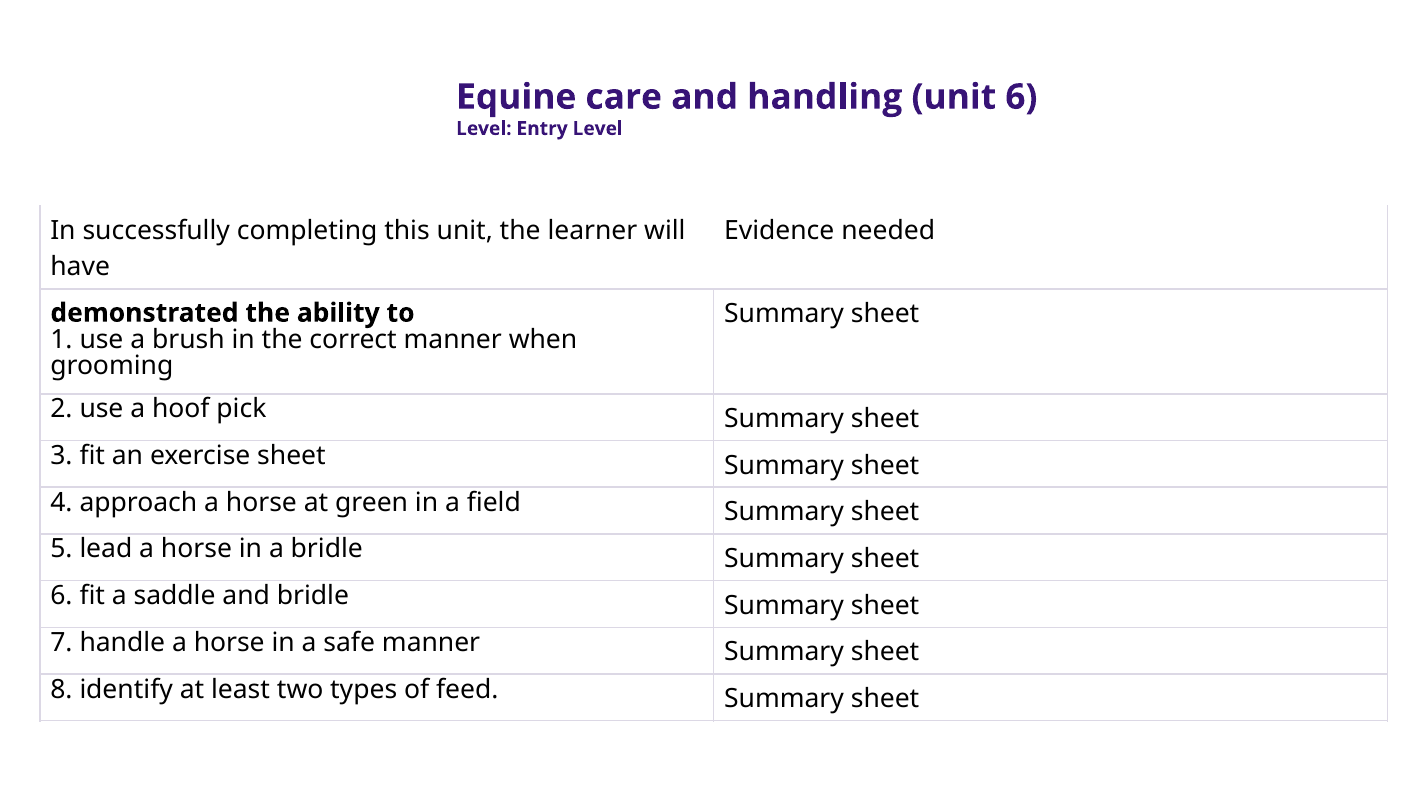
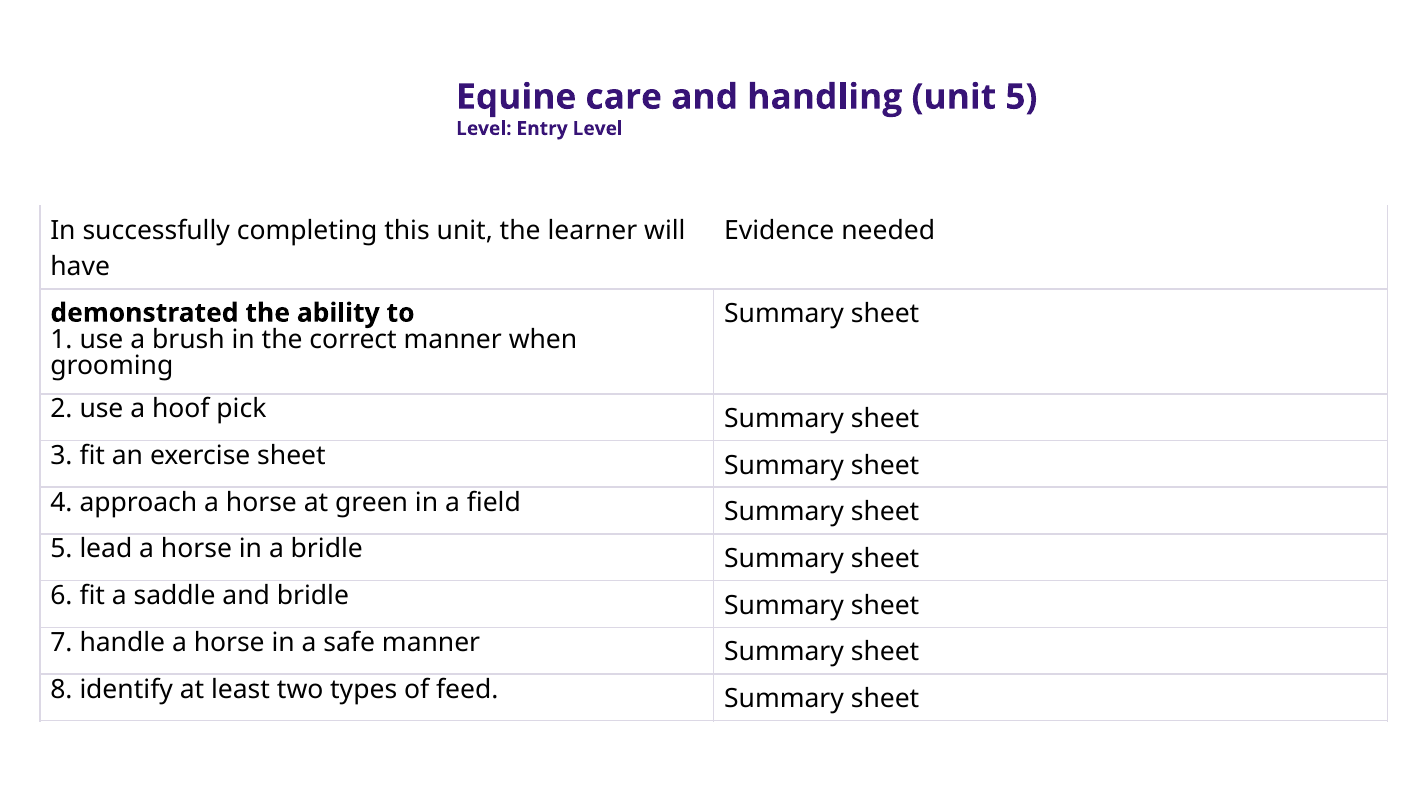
unit 6: 6 -> 5 (1021, 97)
